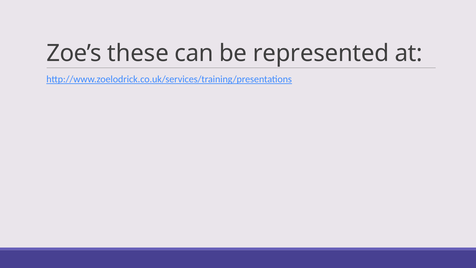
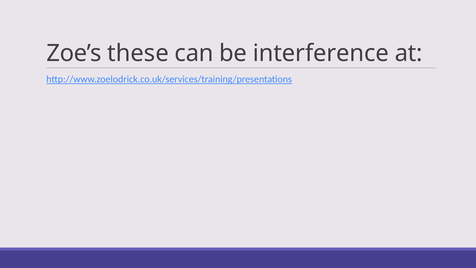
represented: represented -> interference (321, 53)
